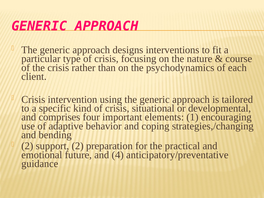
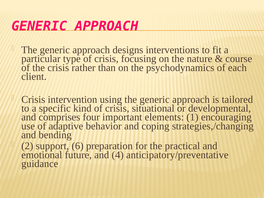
support 2: 2 -> 6 (78, 146)
